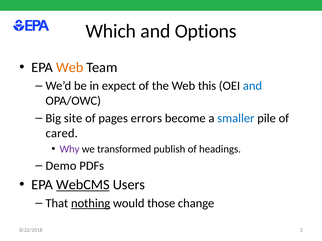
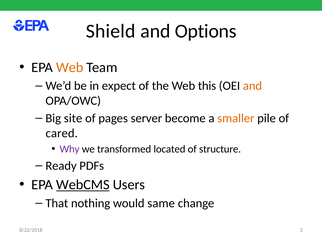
Which: Which -> Shield (111, 31)
and colour: blue -> orange (252, 86)
errors: errors -> server (146, 119)
smaller colour: blue -> orange (236, 119)
publish: publish -> located (169, 149)
headings: headings -> structure (220, 149)
Demo: Demo -> Ready (61, 166)
nothing underline: present -> none (91, 204)
those: those -> same (161, 204)
